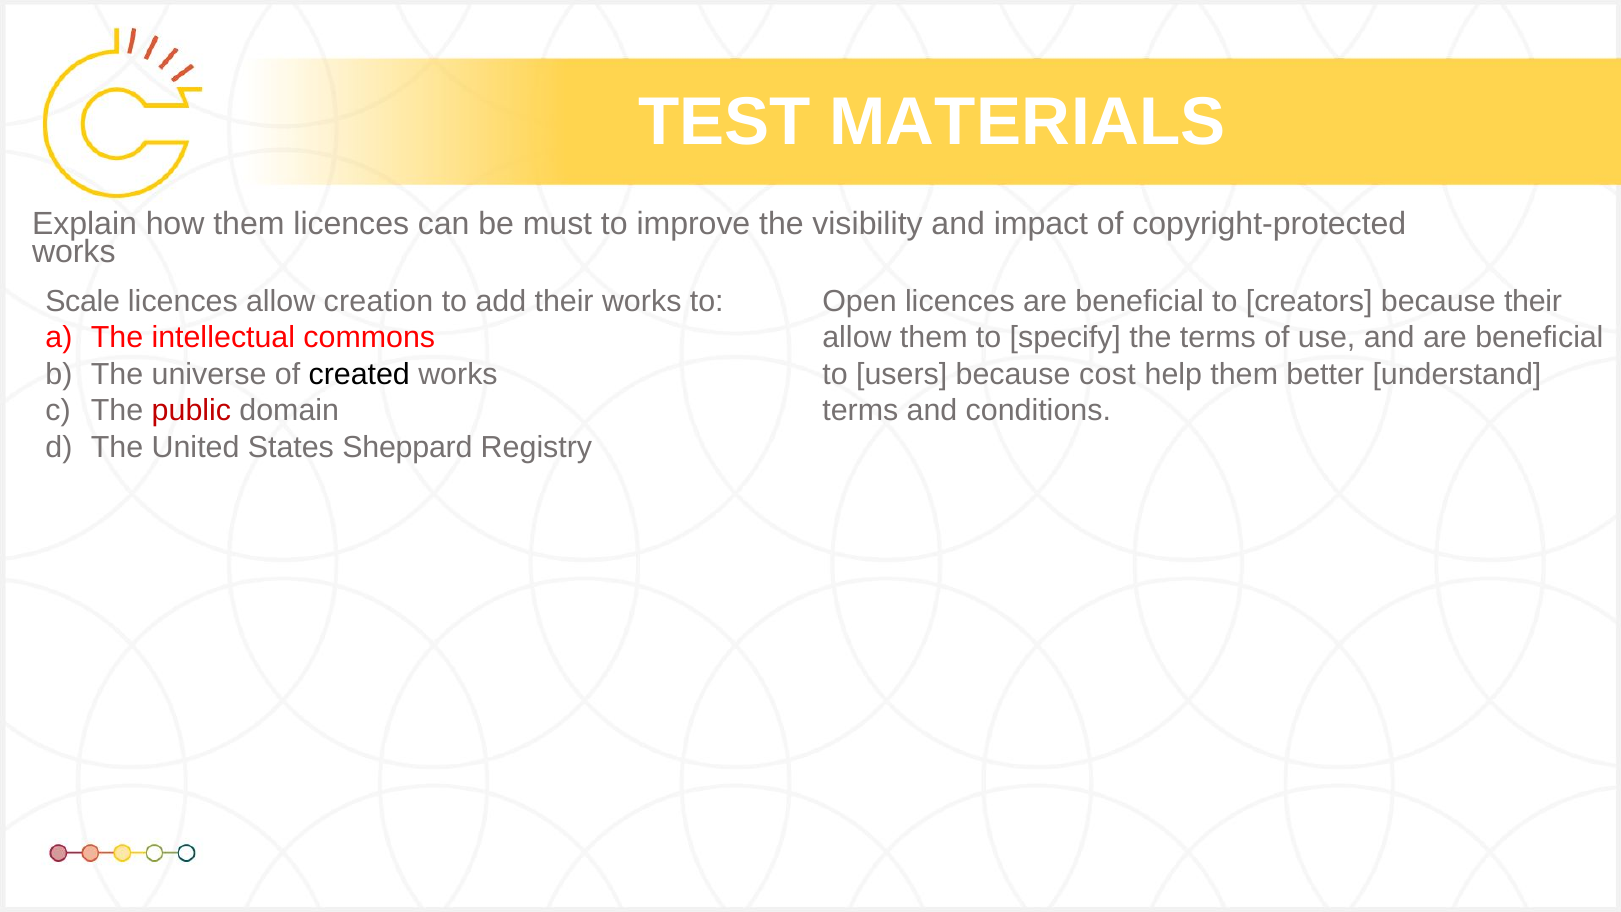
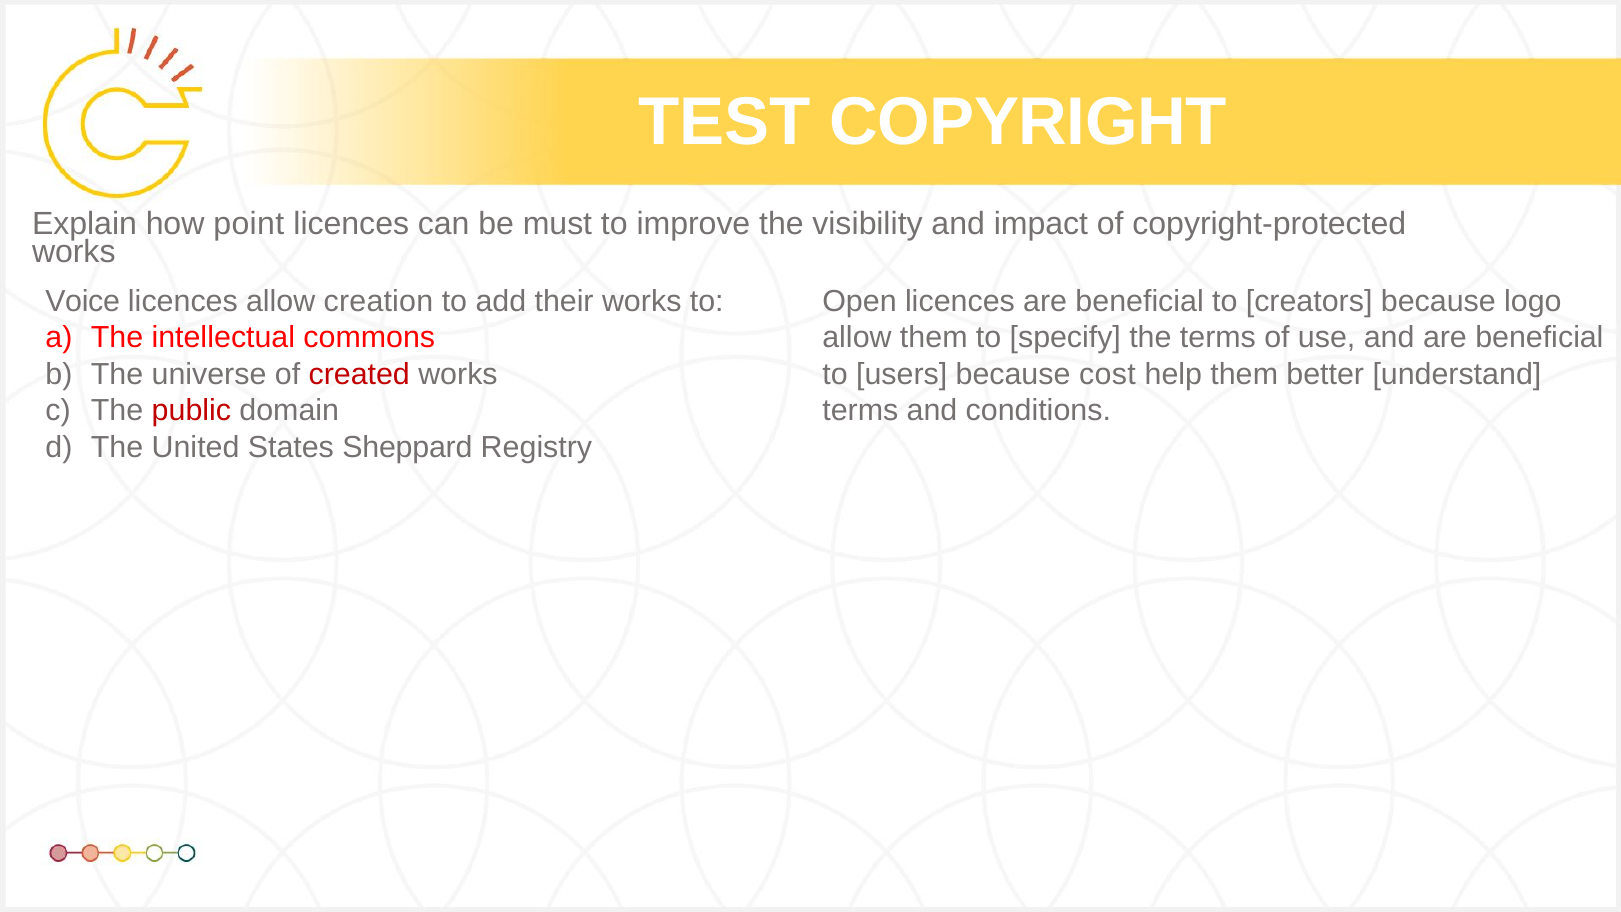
MATERIALS: MATERIALS -> COPYRIGHT (1028, 122)
how them: them -> point (249, 224)
because their: their -> logo (1533, 301)
Scale: Scale -> Voice (83, 301)
created colour: black -> red (359, 374)
